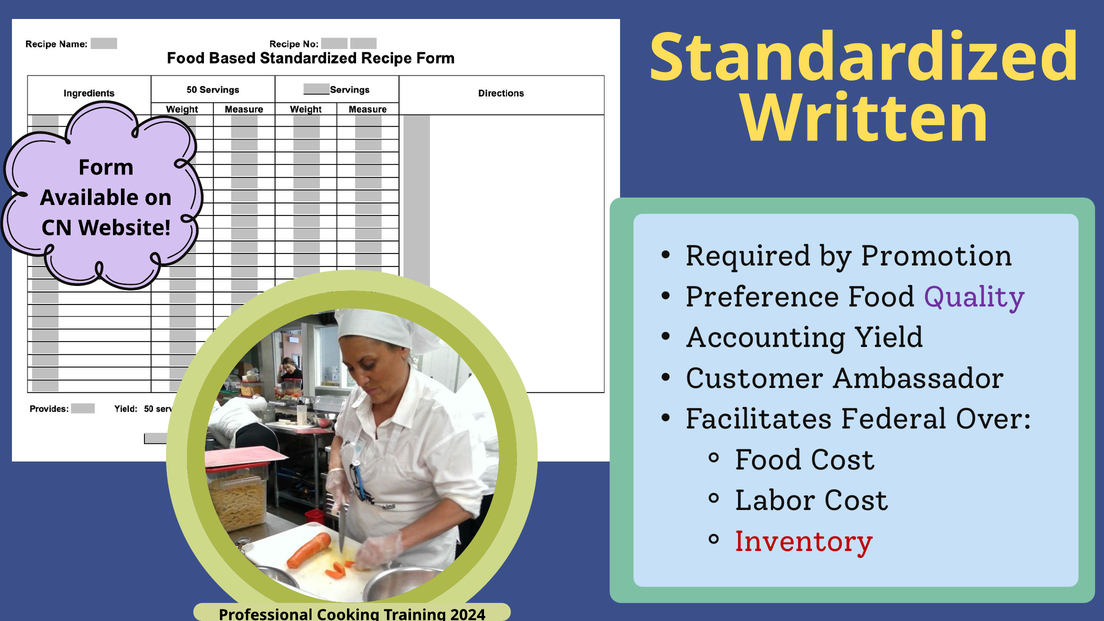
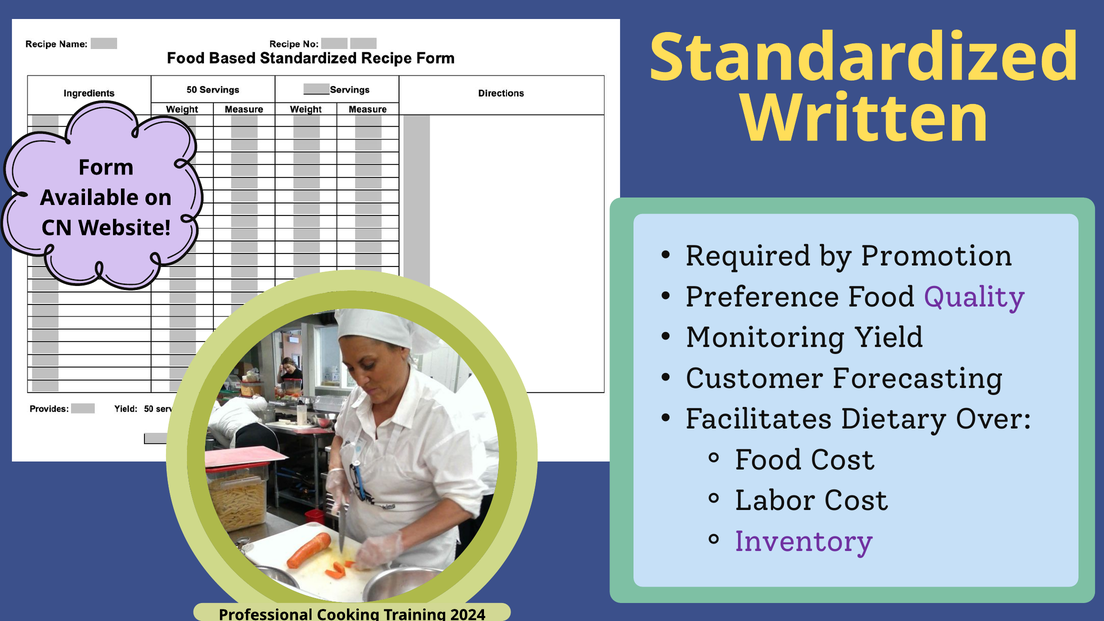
Accounting: Accounting -> Monitoring (766, 338)
Ambassador: Ambassador -> Forecasting (918, 379)
Federal: Federal -> Dietary (894, 419)
Inventory colour: red -> purple (804, 542)
